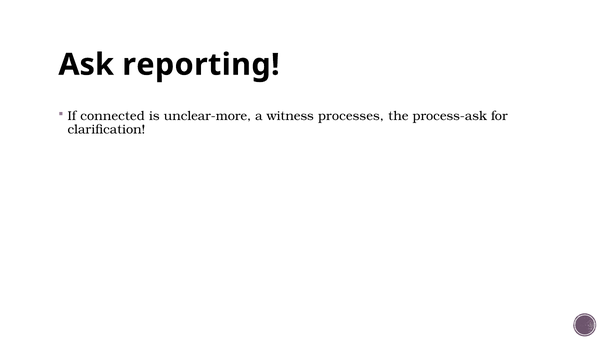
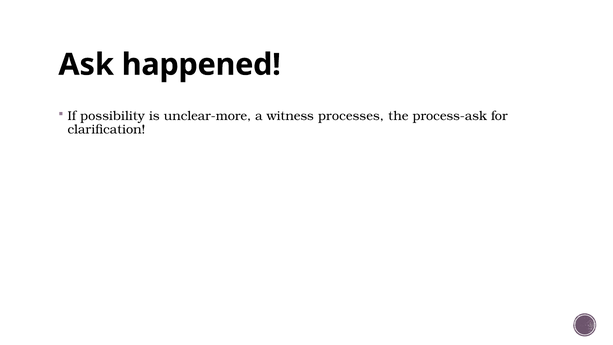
reporting: reporting -> happened (201, 65)
connected: connected -> possibility (112, 116)
